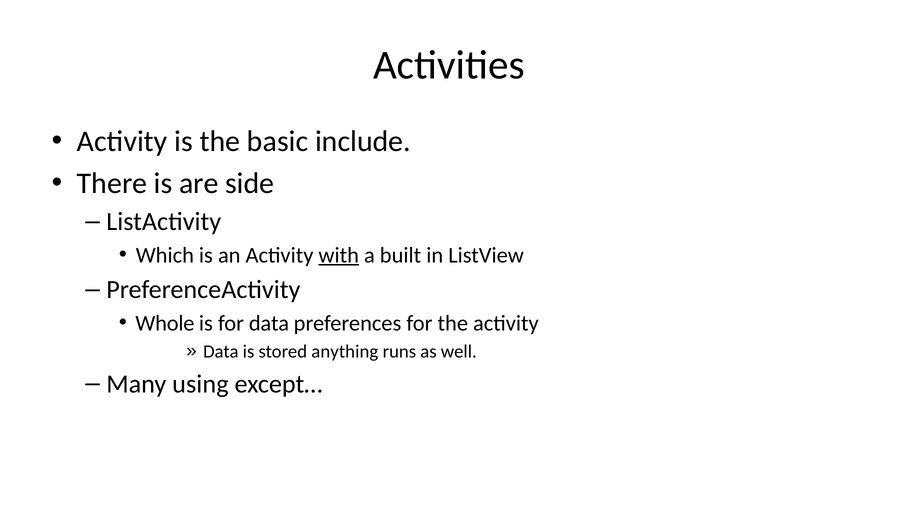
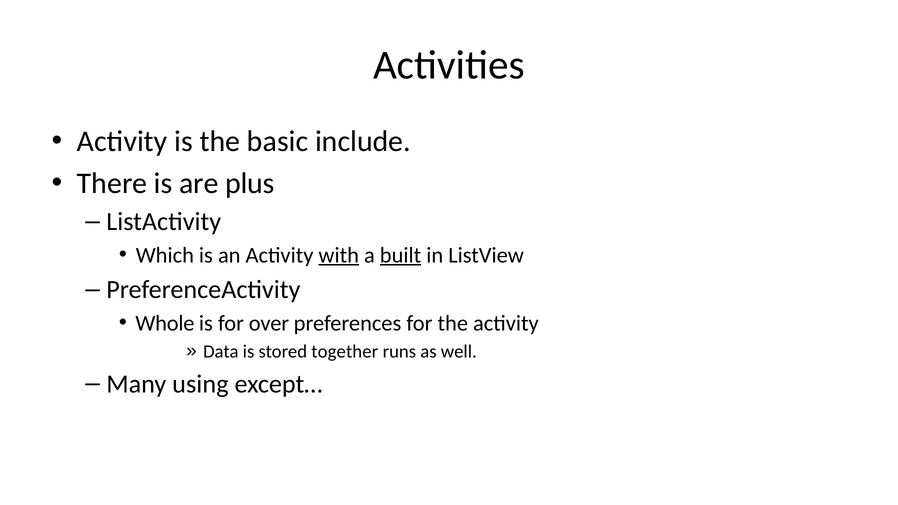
side: side -> plus (250, 183)
built underline: none -> present (401, 255)
for data: data -> over (269, 323)
anything: anything -> together (345, 352)
